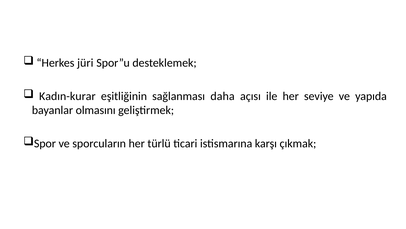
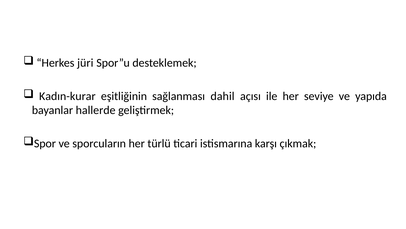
daha: daha -> dahil (223, 96)
olmasını: olmasını -> hallerde (96, 110)
